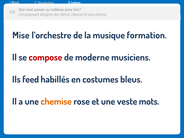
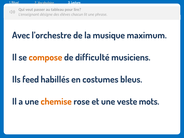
Mise: Mise -> Avec (21, 35)
formation: formation -> maximum (147, 35)
compose colour: red -> orange (45, 57)
moderne: moderne -> difficulté (92, 57)
